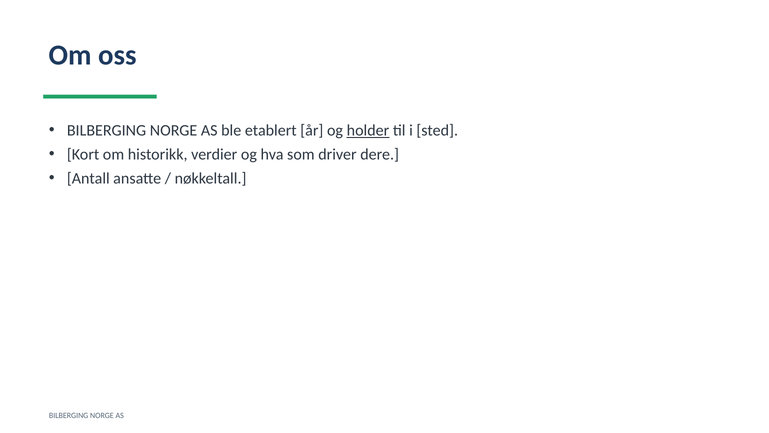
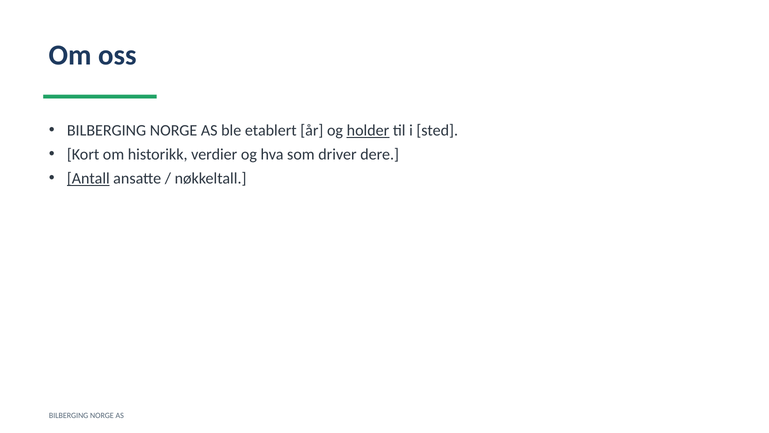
Antall underline: none -> present (88, 178)
